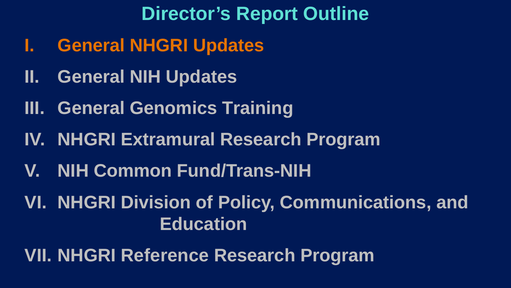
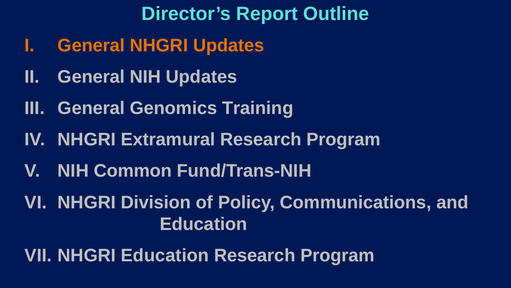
NHGRI Reference: Reference -> Education (165, 255)
